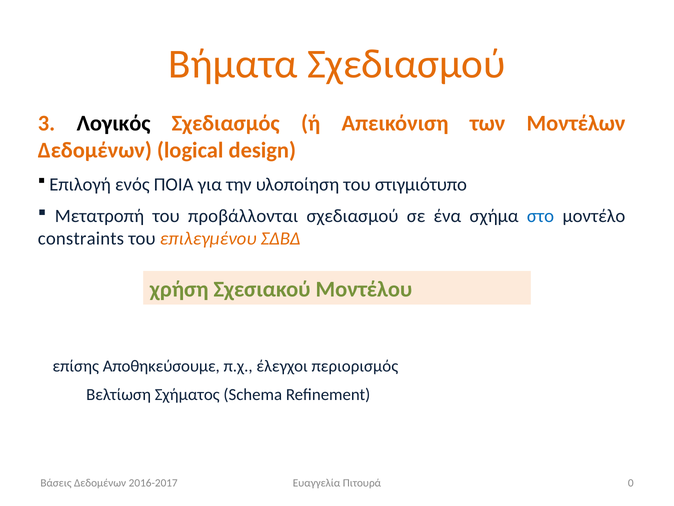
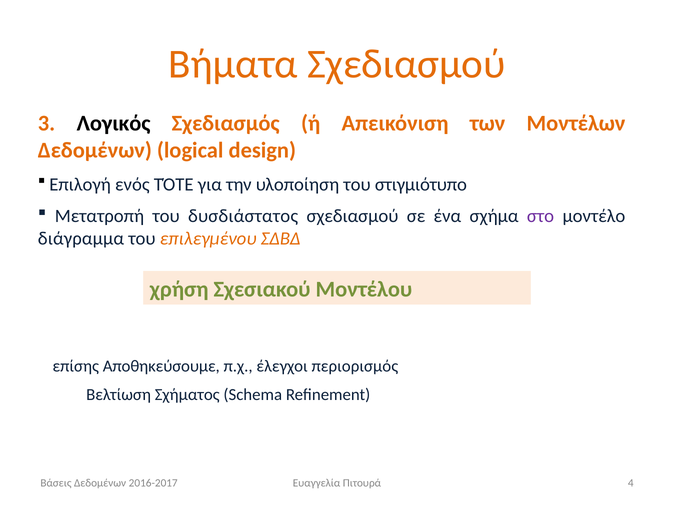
ΠΟΙΑ: ΠΟΙΑ -> ΤΌΤΕ (174, 184)
προβάλλονται: προβάλλονται -> δυσδιάστατος (243, 216)
στο colour: blue -> purple (541, 216)
constraints: constraints -> διάγραμμα (81, 238)
0: 0 -> 4 (631, 483)
